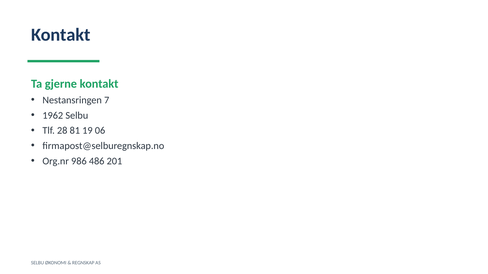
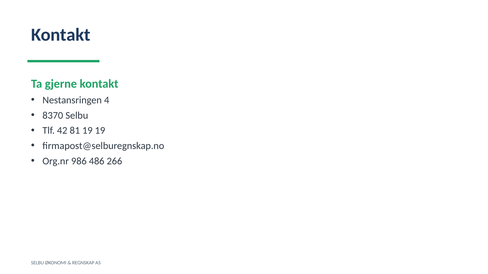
7: 7 -> 4 (107, 100)
1962: 1962 -> 8370 (53, 116)
28: 28 -> 42 (62, 131)
19 06: 06 -> 19 (100, 131)
201: 201 -> 266 (114, 161)
